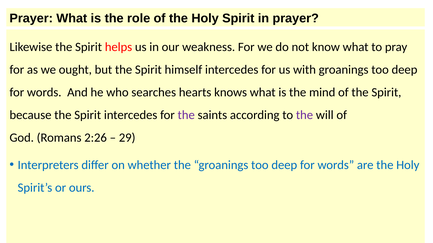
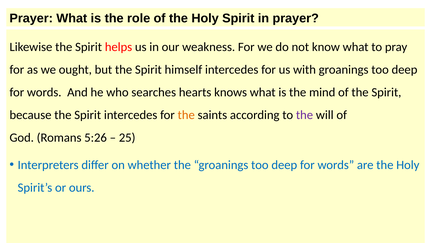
the colour: purple -> orange (186, 115)
2:26: 2:26 -> 5:26 (96, 138)
29: 29 -> 25 (127, 138)
